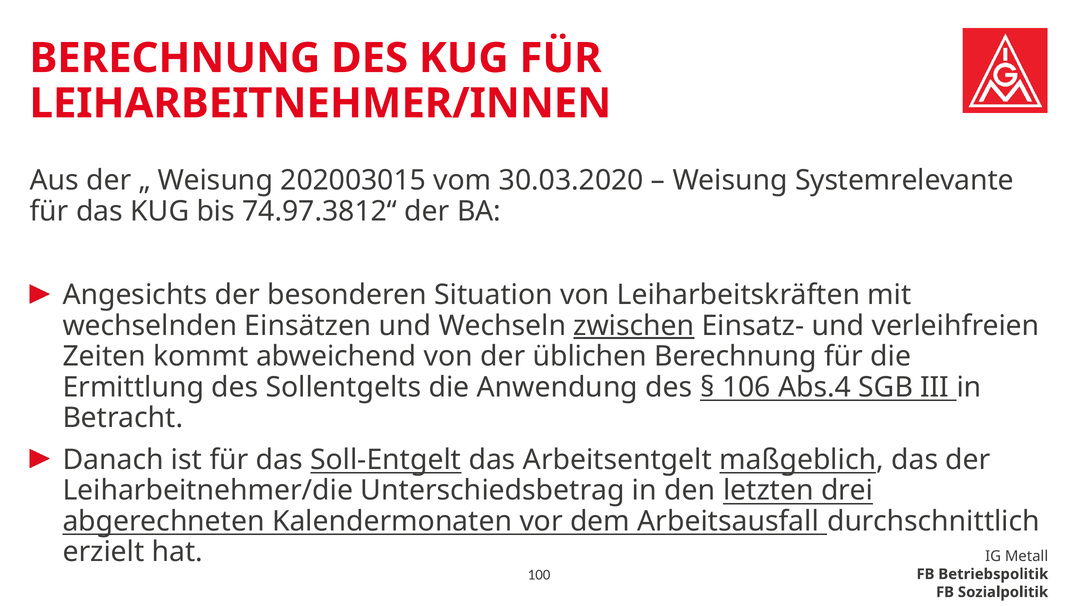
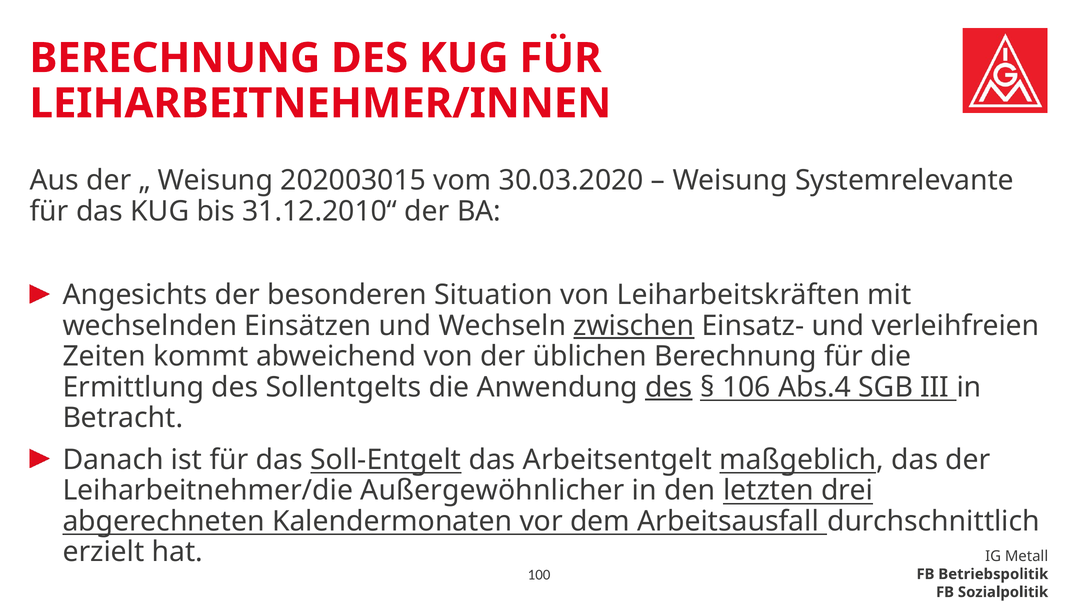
74.97.3812“: 74.97.3812“ -> 31.12.2010“ (320, 211)
des underline: none -> present (669, 387)
Unterschiedsbetrag: Unterschiedsbetrag -> Außergewöhnlicher (493, 490)
